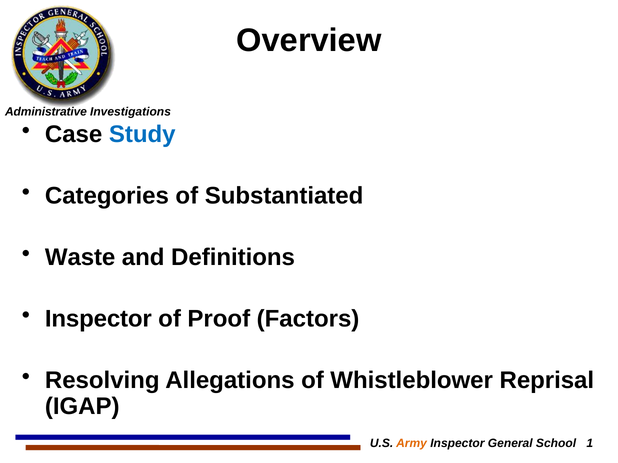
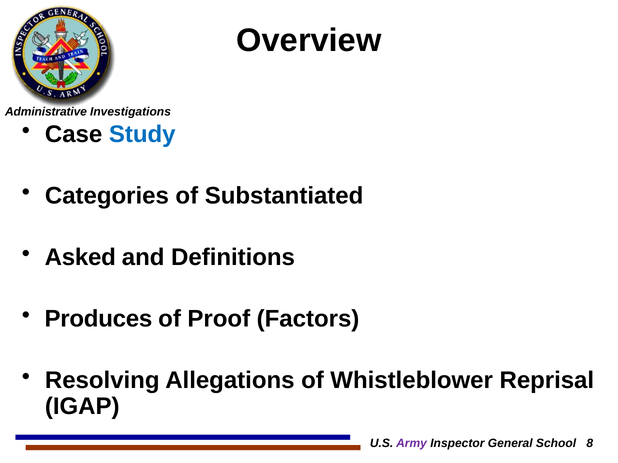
Waste: Waste -> Asked (80, 257)
Inspector: Inspector -> Produces (98, 319)
Army colour: orange -> purple (412, 444)
1: 1 -> 8 (590, 444)
